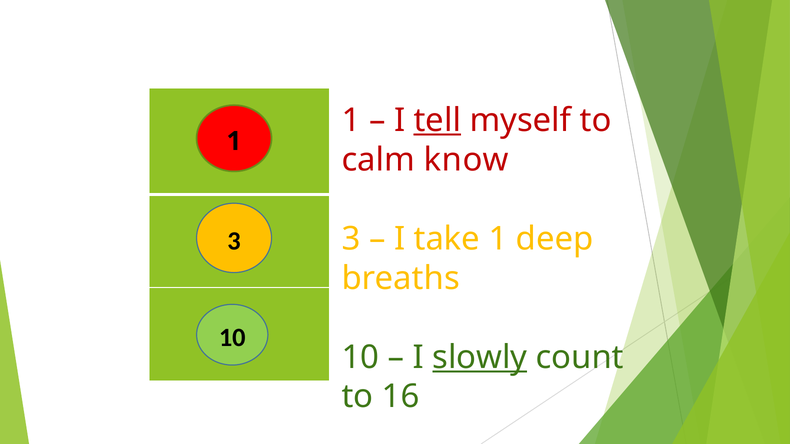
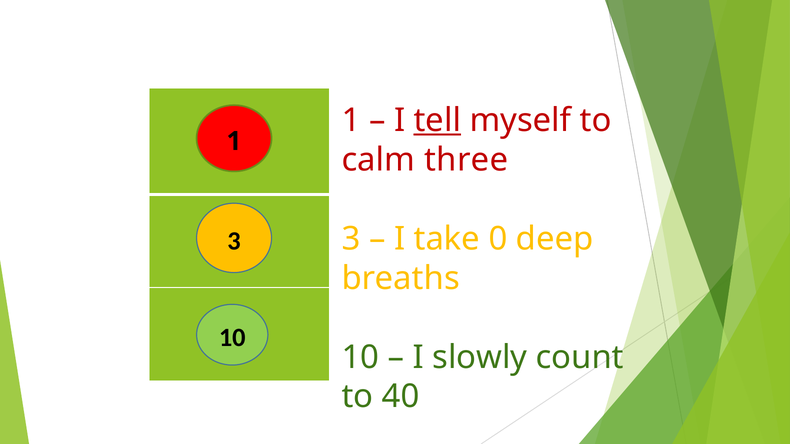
know: know -> three (466, 160)
take 1: 1 -> 0 (498, 239)
slowly underline: present -> none (480, 357)
16: 16 -> 40 (401, 397)
